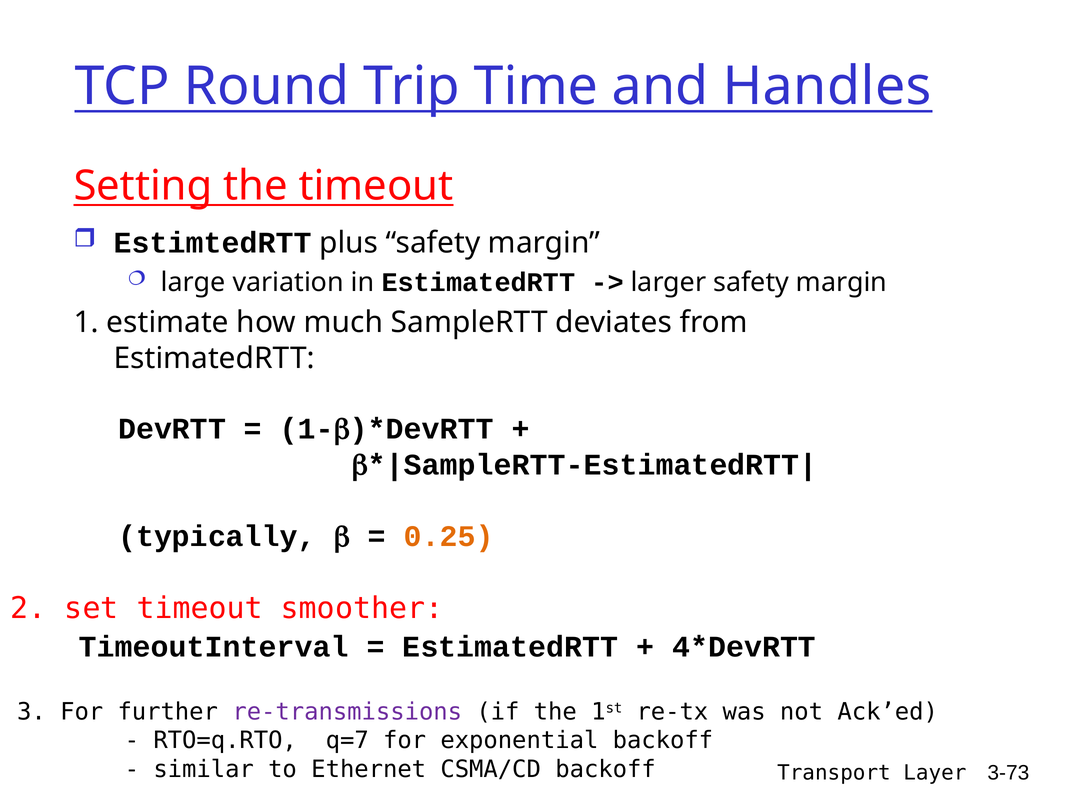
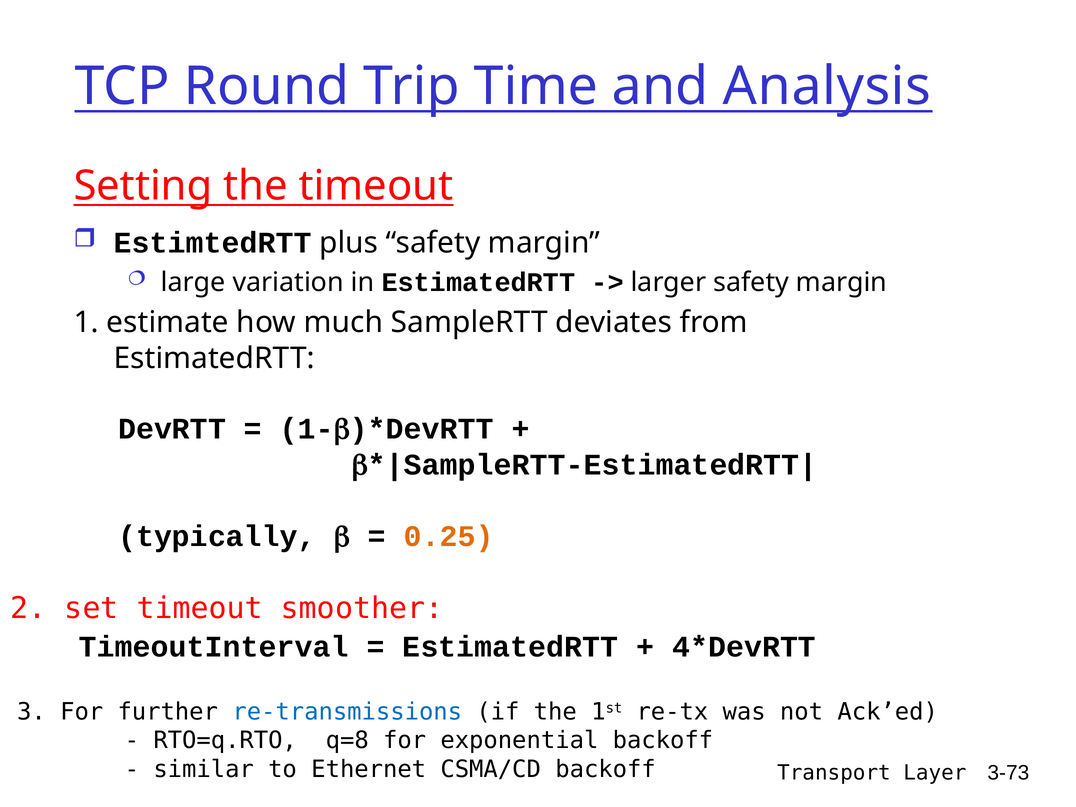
Handles: Handles -> Analysis (827, 87)
re-transmissions colour: purple -> blue (347, 712)
q=7: q=7 -> q=8 (347, 741)
